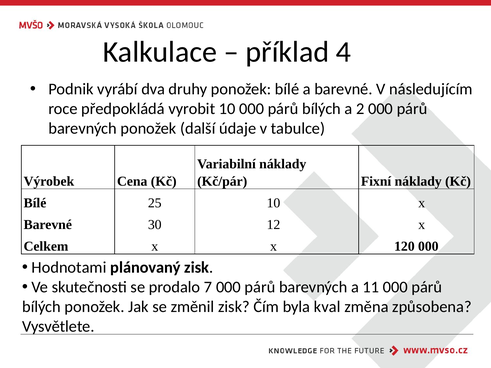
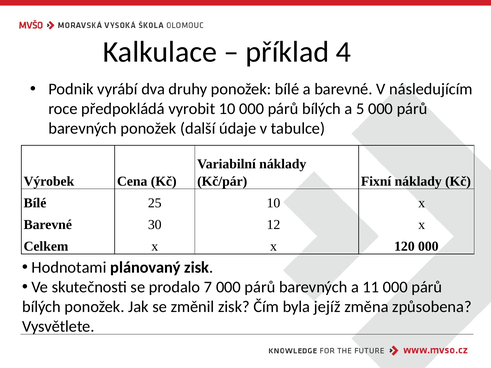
2: 2 -> 5 (360, 109)
kval: kval -> jejíž (327, 307)
